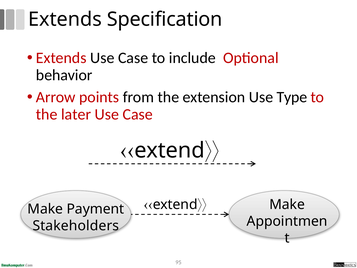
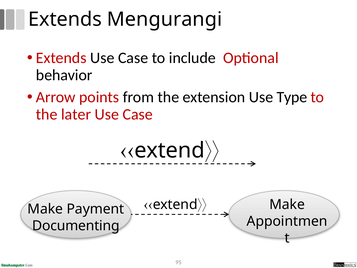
Specification: Specification -> Mengurangi (165, 19)
Stakeholders: Stakeholders -> Documenting (76, 225)
